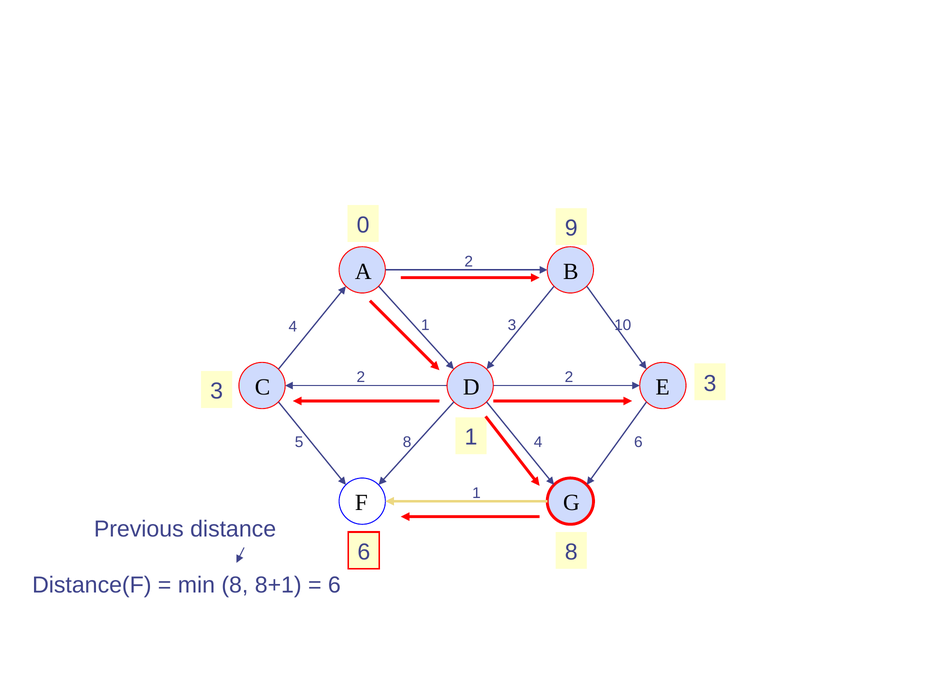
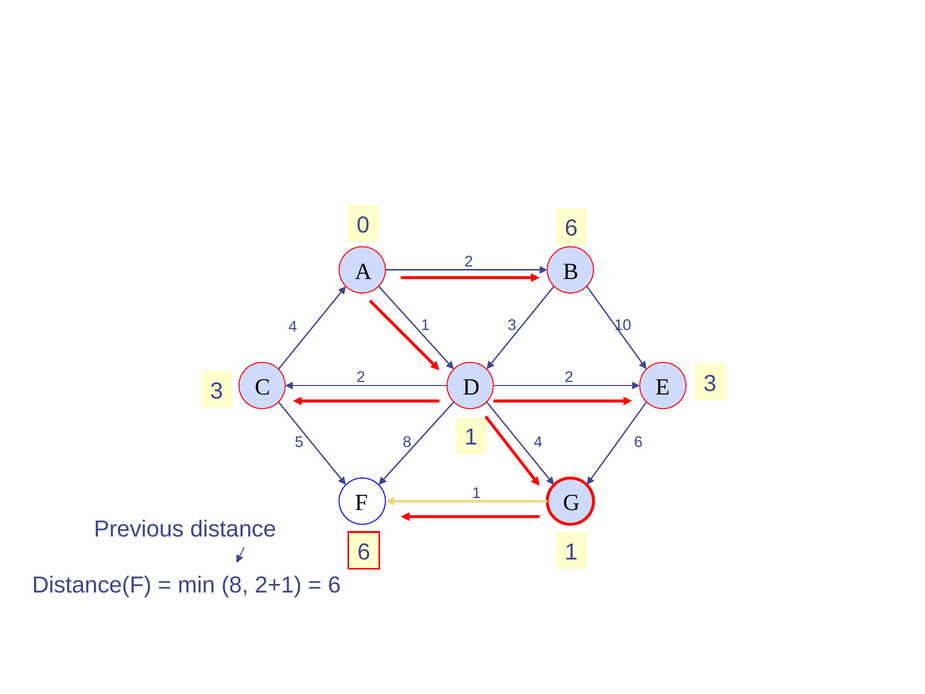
0 9: 9 -> 6 (571, 228)
6 8: 8 -> 1 (571, 552)
8+1: 8+1 -> 2+1 (278, 585)
